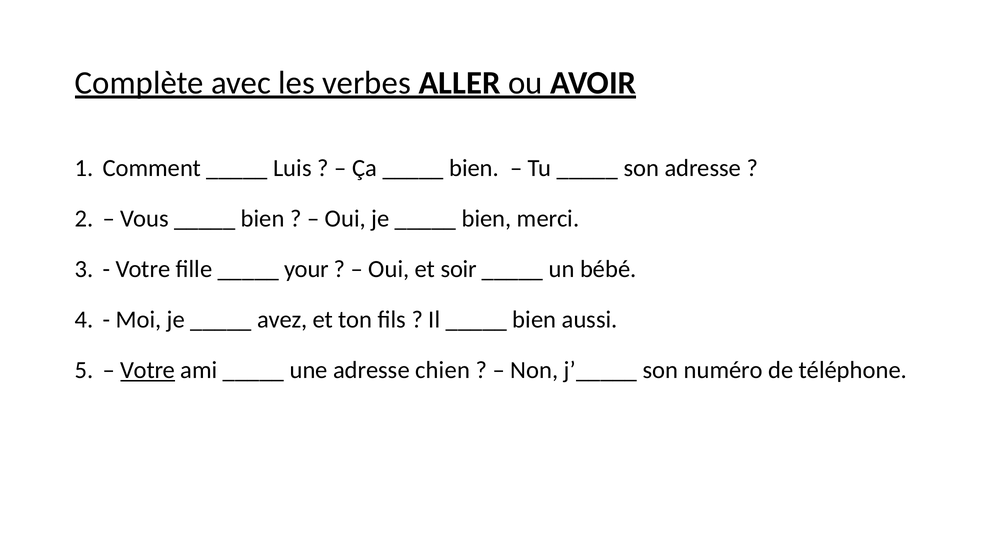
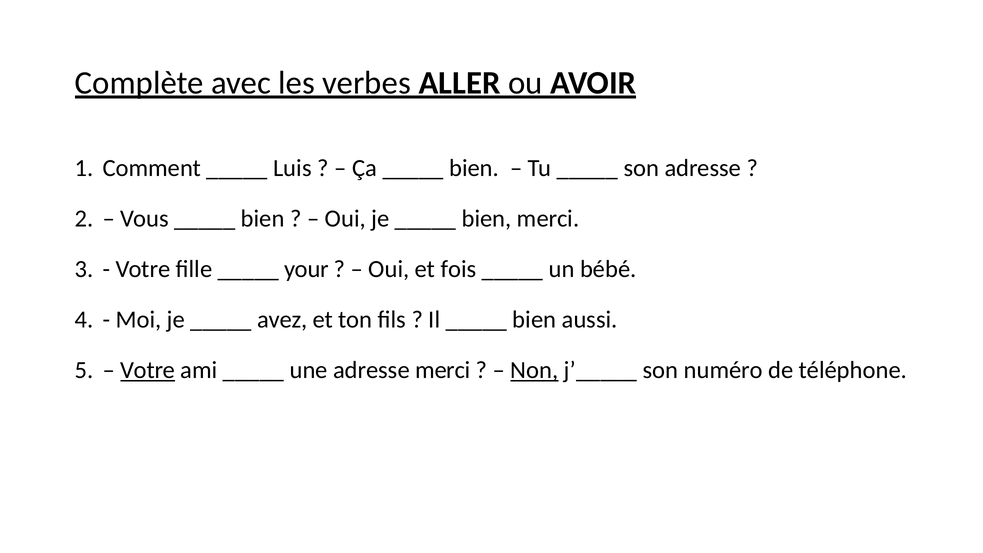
soir: soir -> fois (459, 269)
adresse chien: chien -> merci (443, 370)
Non underline: none -> present (534, 370)
